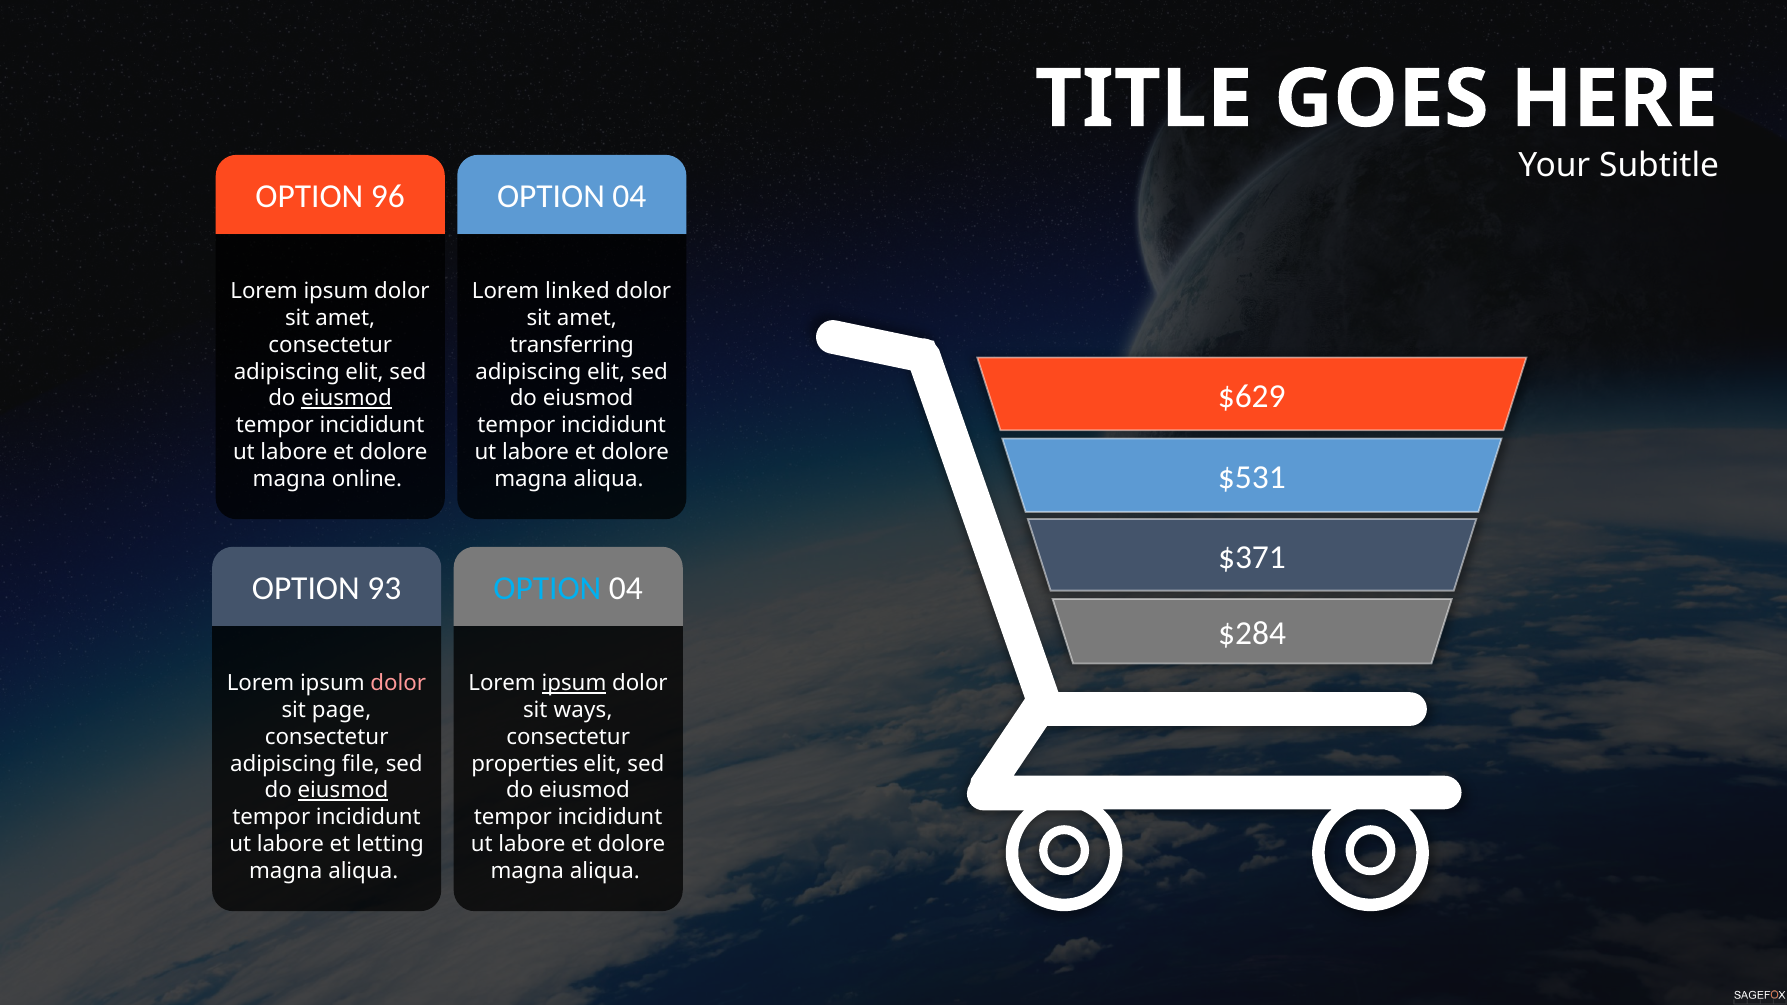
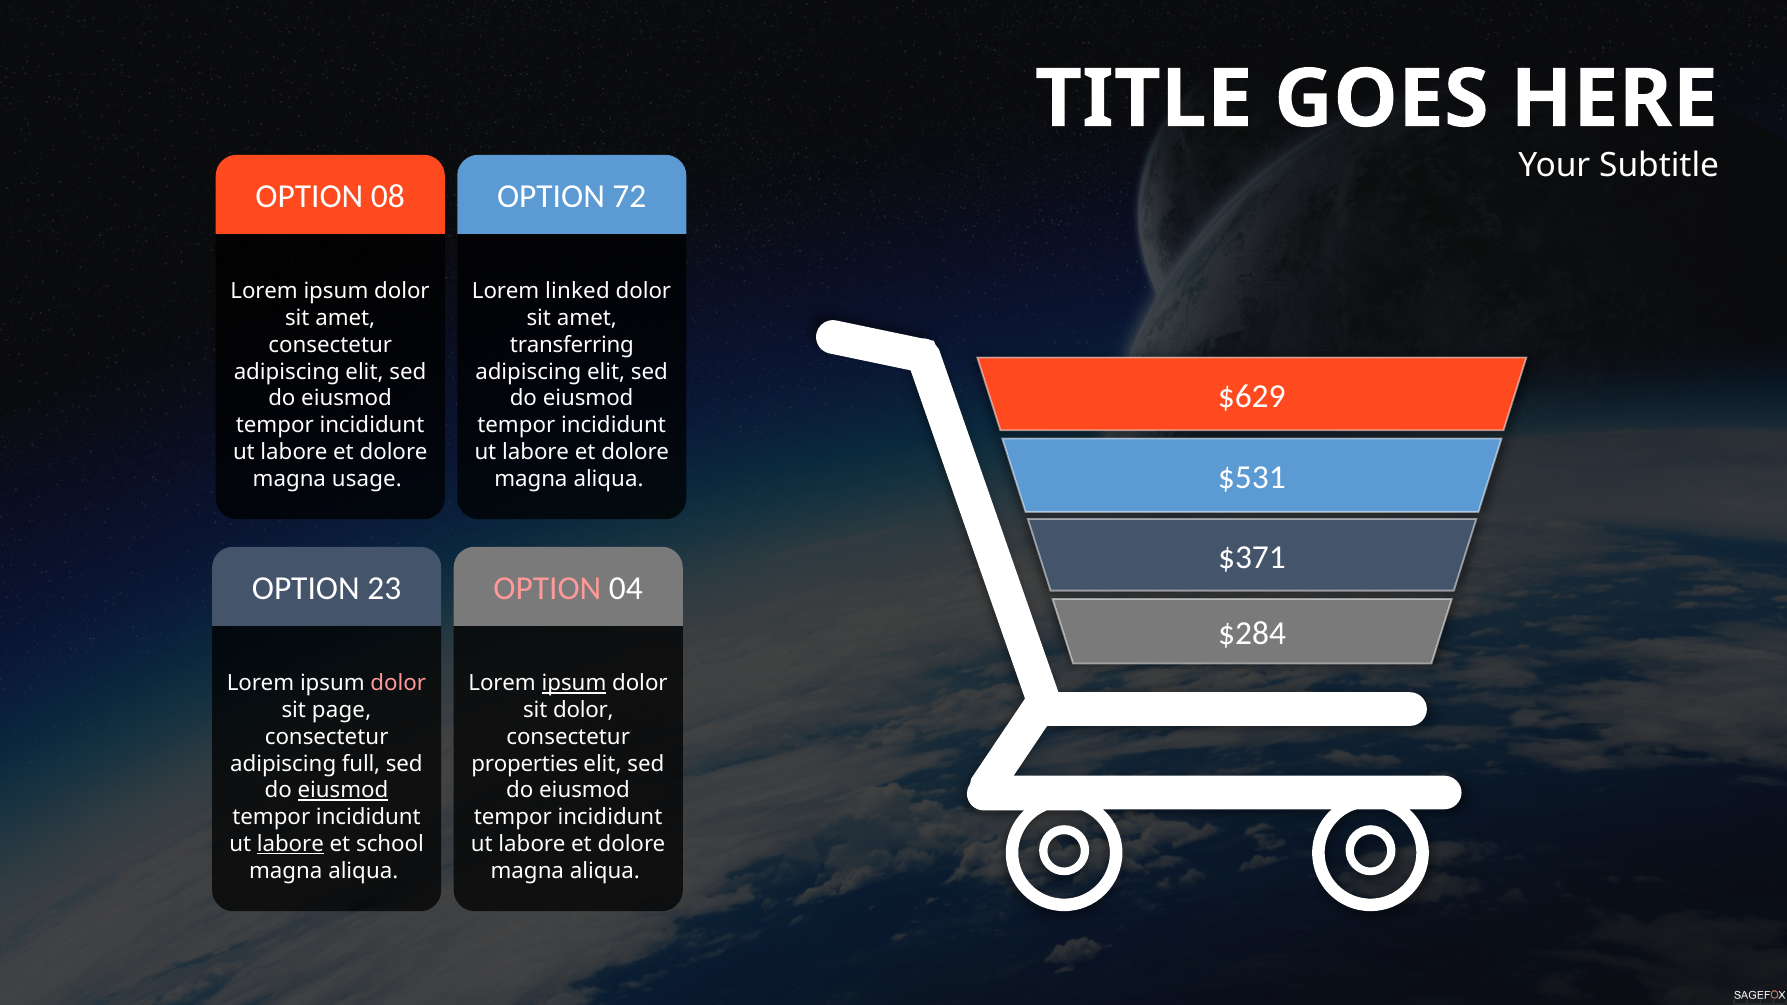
96: 96 -> 08 (388, 197)
04: 04 -> 72 (629, 197)
eiusmod underline: present -> none (347, 399)
online: online -> usage (367, 479)
93: 93 -> 23 (384, 589)
OPTION colour: light blue -> pink (547, 589)
sit ways: ways -> dolor (583, 710)
file: file -> full (361, 764)
labore underline: none -> present (290, 844)
letting: letting -> school (390, 844)
